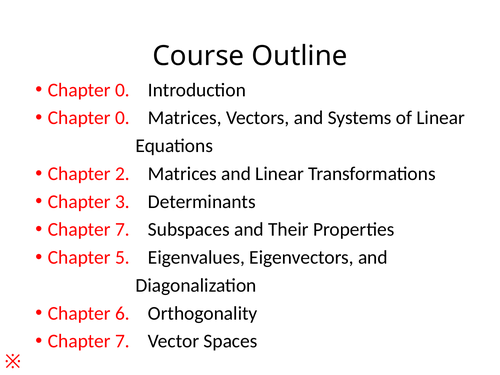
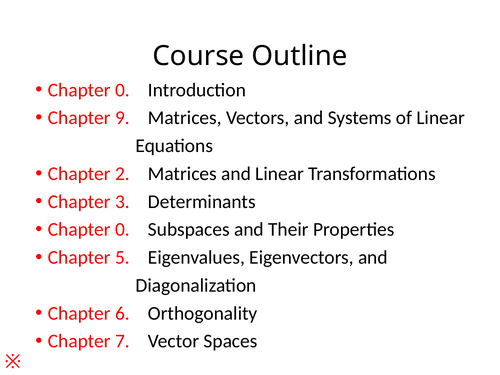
0: 0 -> 9 (122, 118)
7: 7 -> 0 (122, 230)
